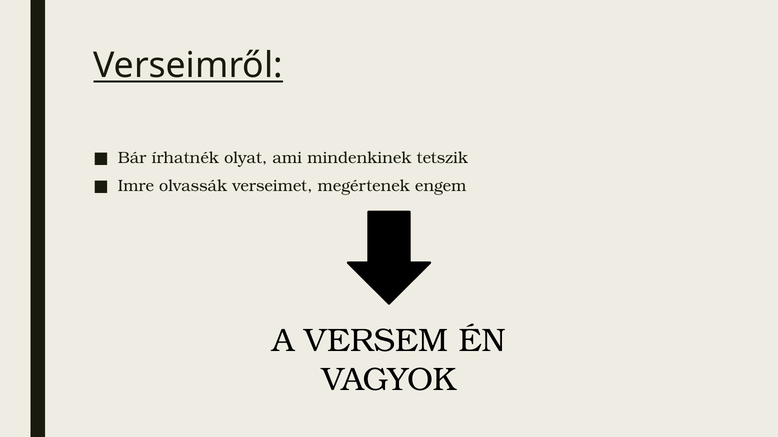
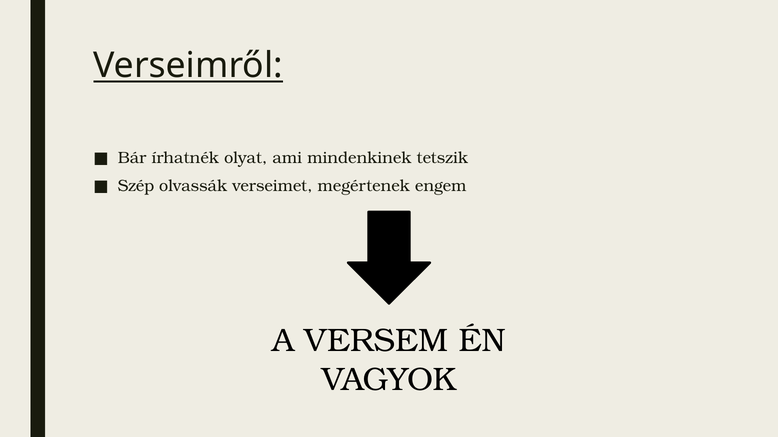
Imre: Imre -> Szép (136, 186)
